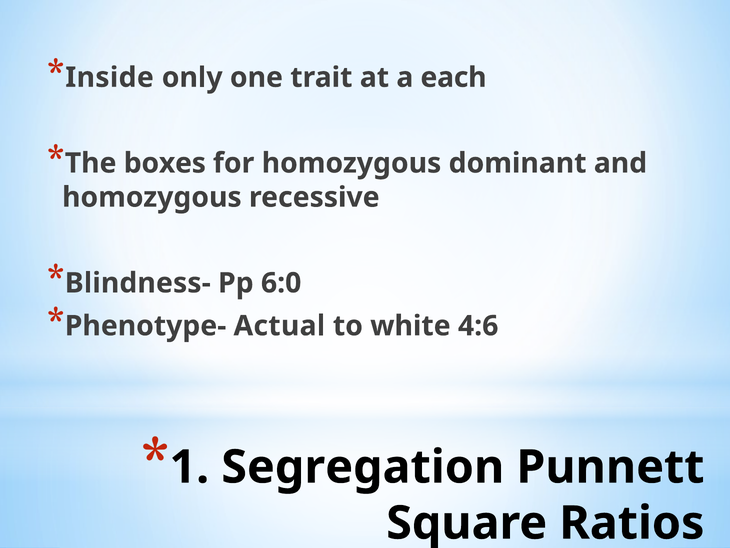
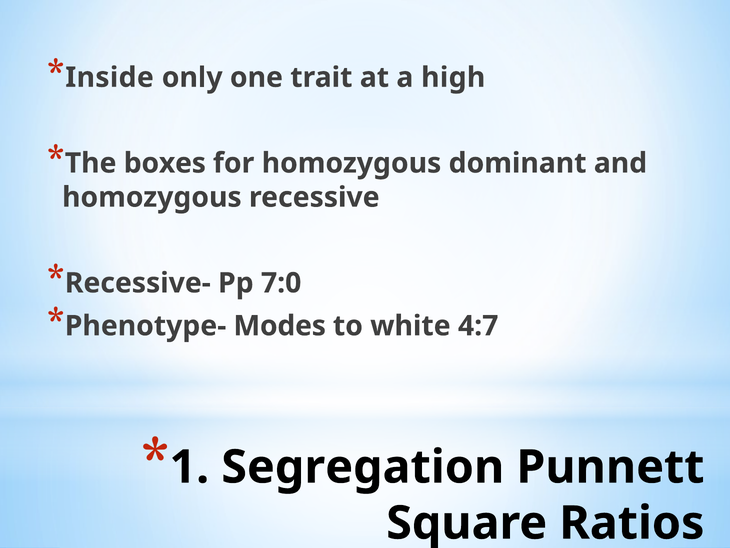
each: each -> high (453, 77)
Blindness-: Blindness- -> Recessive- (138, 283)
6:0: 6:0 -> 7:0 (281, 283)
Actual: Actual -> Modes (280, 326)
4:6: 4:6 -> 4:7 (478, 326)
